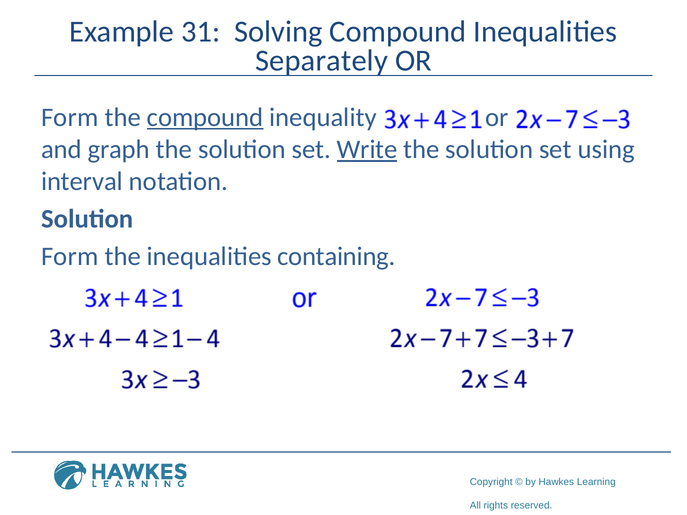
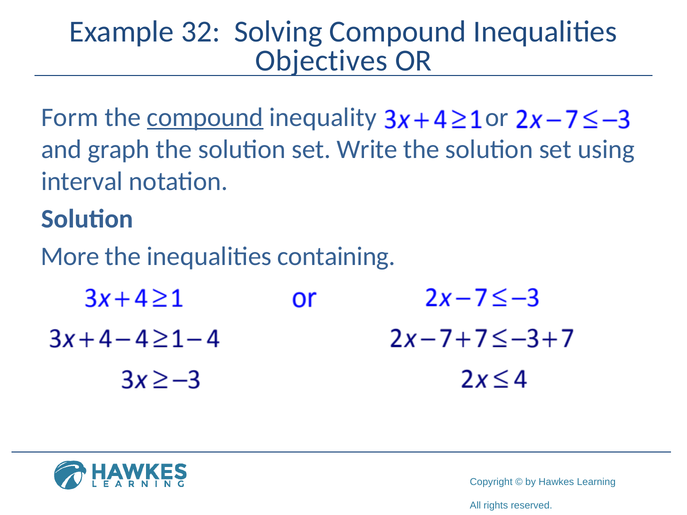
31: 31 -> 32 (201, 32)
Separately: Separately -> Objectives (321, 60)
Write underline: present -> none (367, 150)
Form: Form -> More (70, 256)
